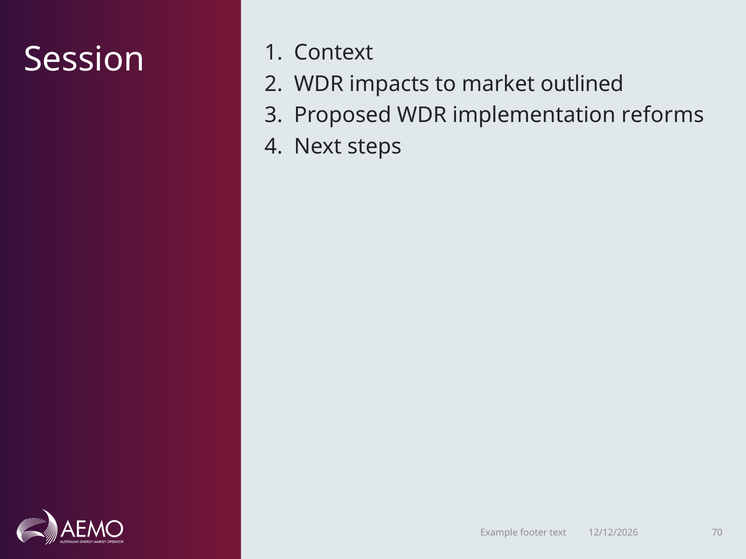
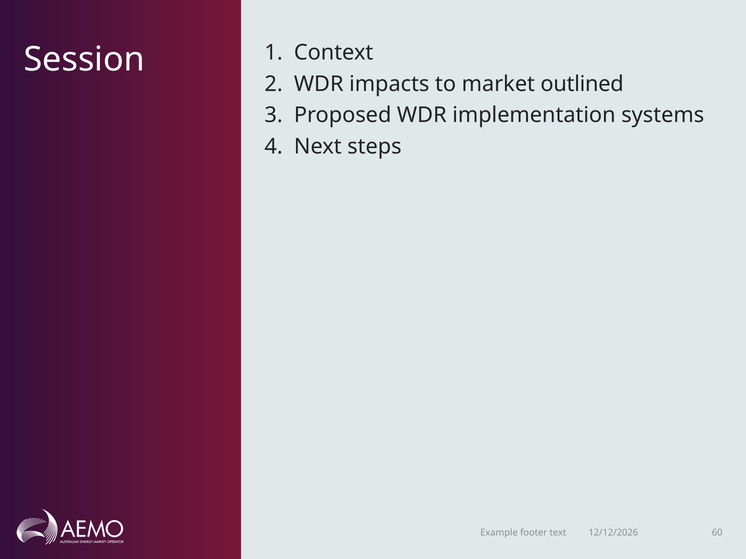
reforms: reforms -> systems (663, 115)
70: 70 -> 60 (717, 533)
